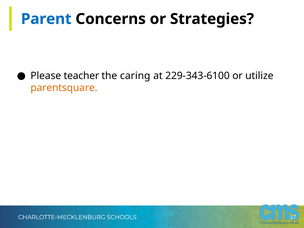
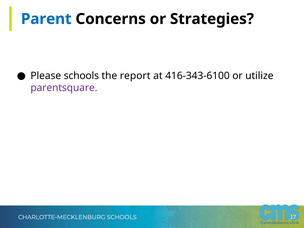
Please teacher: teacher -> schools (81, 76)
caring: caring -> report (135, 76)
229-343-6100: 229-343-6100 -> 416-343-6100 (197, 76)
parentsquare colour: orange -> purple (64, 88)
